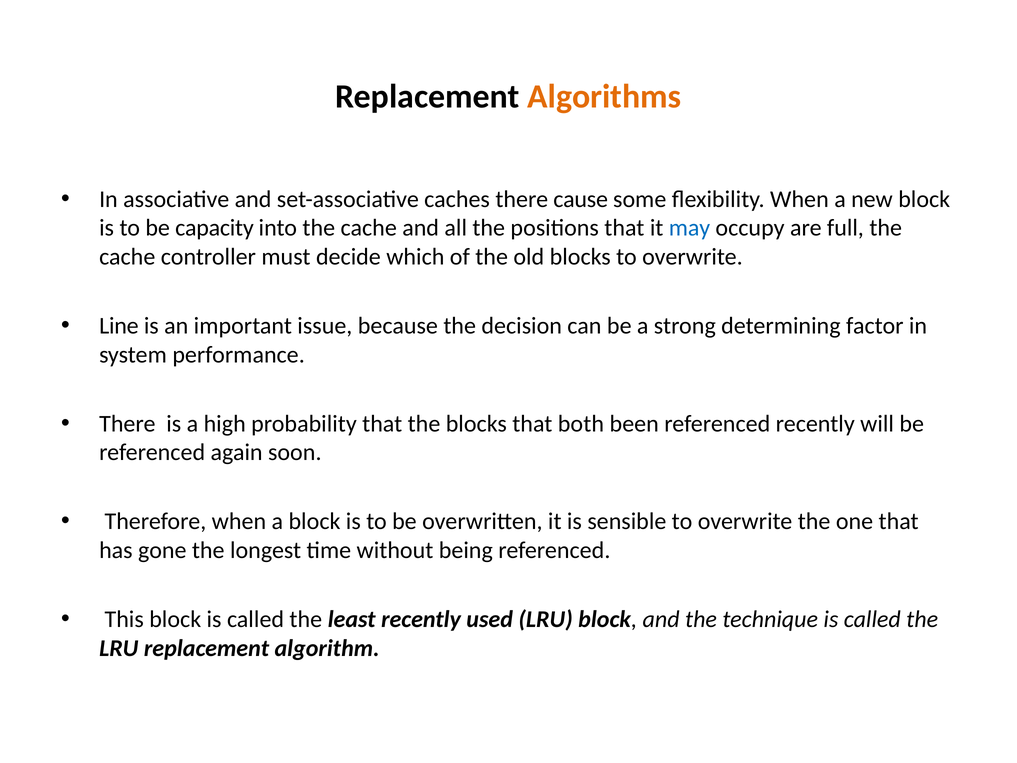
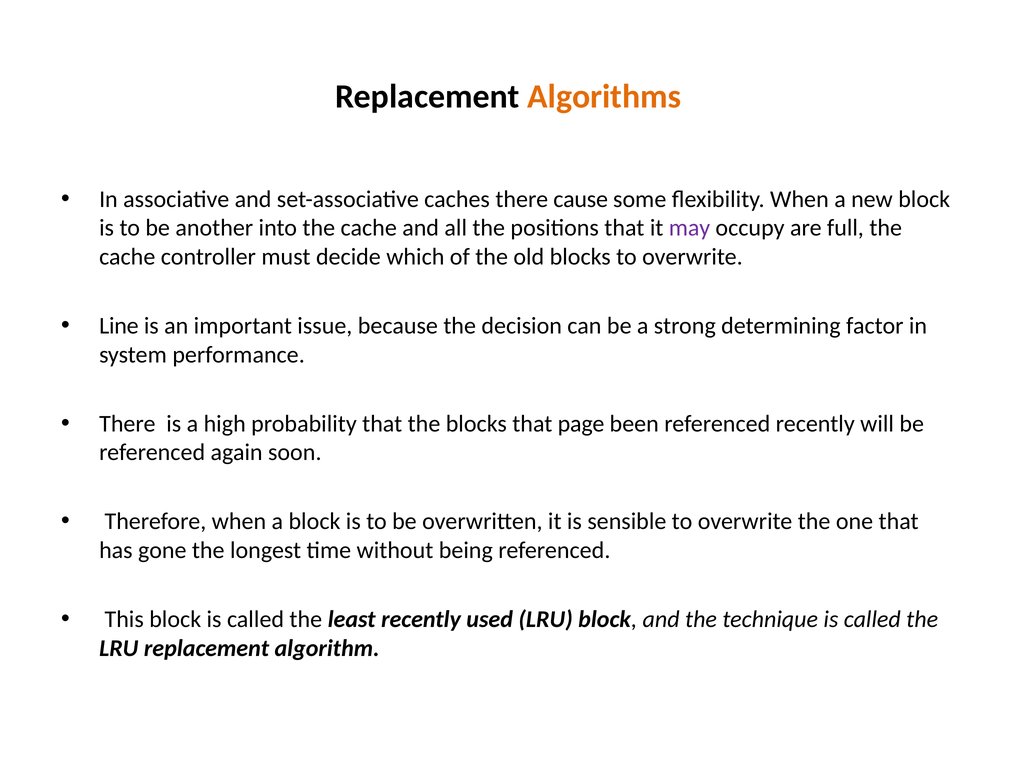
capacity: capacity -> another (214, 228)
may colour: blue -> purple (689, 228)
both: both -> page (581, 424)
